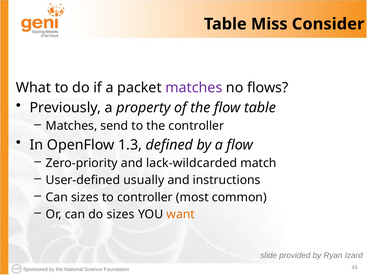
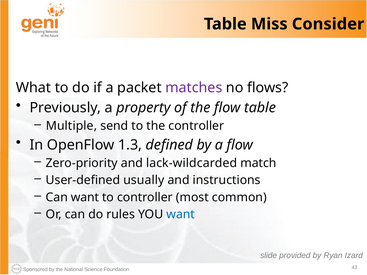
Matches: Matches -> Multiple (71, 126)
Can sizes: sizes -> want (85, 197)
do sizes: sizes -> rules (121, 215)
want colour: orange -> blue (181, 215)
